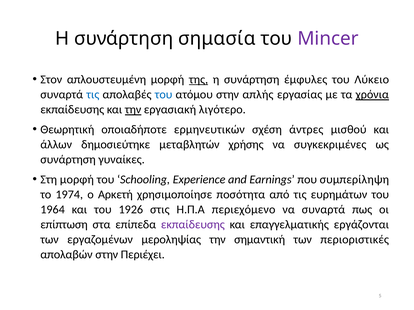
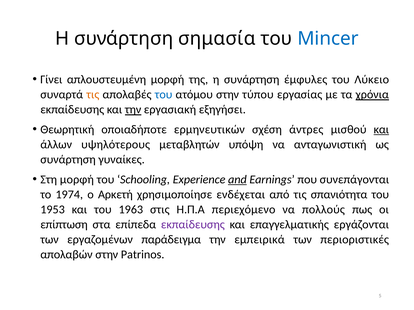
Mincer colour: purple -> blue (328, 39)
Στον: Στον -> Γίνει (51, 80)
της underline: present -> none (199, 80)
τις colour: blue -> orange (93, 95)
απλής: απλής -> τύπου (258, 95)
λιγότερο: λιγότερο -> εξηγήσει (222, 110)
και underline: none -> present (381, 130)
δημοσιεύτηκε: δημοσιεύτηκε -> υψηλότερους (116, 145)
χρήσης: χρήσης -> υπόψη (246, 145)
συγκεκριμένες: συγκεκριμένες -> ανταγωνιστική (330, 145)
and underline: none -> present (237, 180)
συμπερίληψη: συμπερίληψη -> συνεπάγονται (354, 180)
ποσότητα: ποσότητα -> ενδέχεται (241, 195)
ευρημάτων: ευρημάτων -> σπανιότητα (339, 195)
1964: 1964 -> 1953 (53, 210)
1926: 1926 -> 1963 (131, 210)
να συναρτά: συναρτά -> πολλούς (323, 210)
μεροληψίας: μεροληψίας -> παράδειγμα (171, 240)
σημαντική: σημαντική -> εμπειρικά (260, 240)
Περιέχει: Περιέχει -> Patrinos (143, 255)
